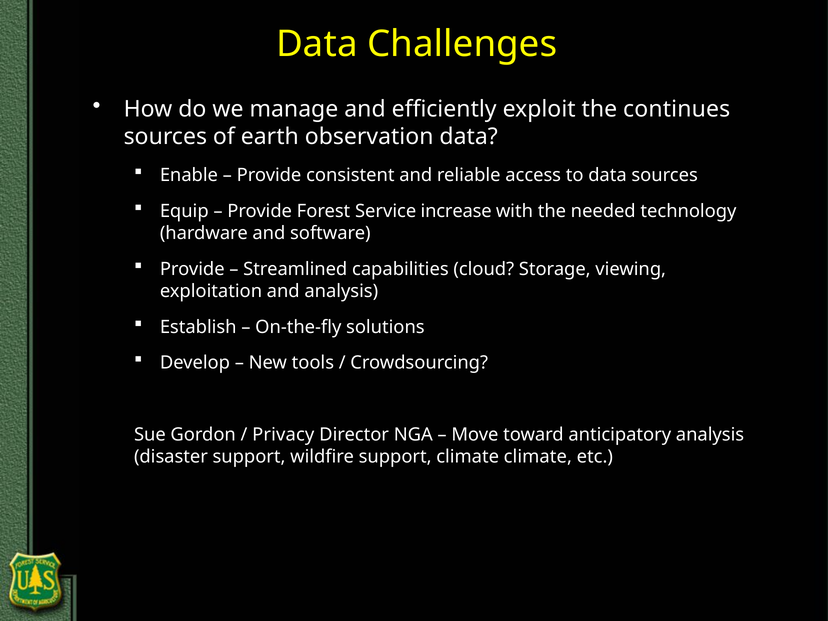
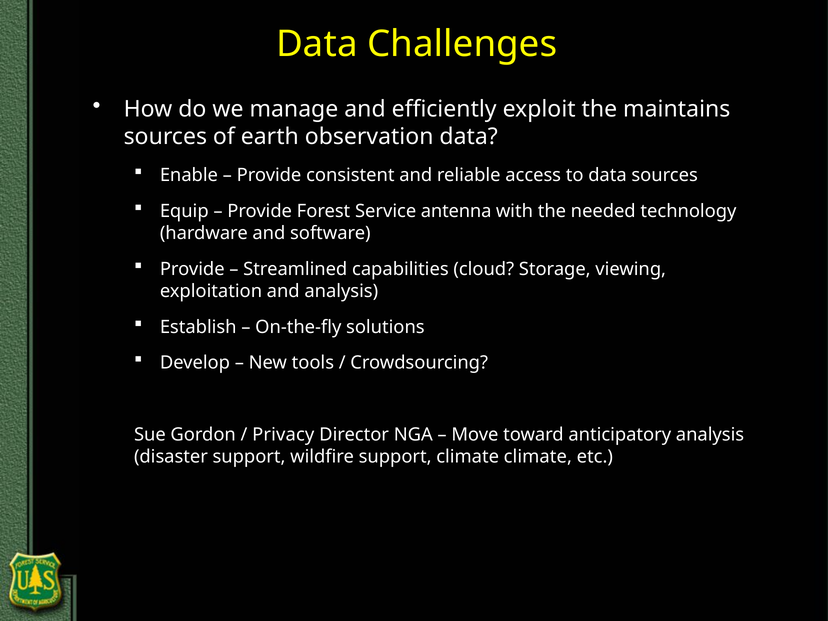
continues: continues -> maintains (677, 109)
increase: increase -> antenna (456, 211)
